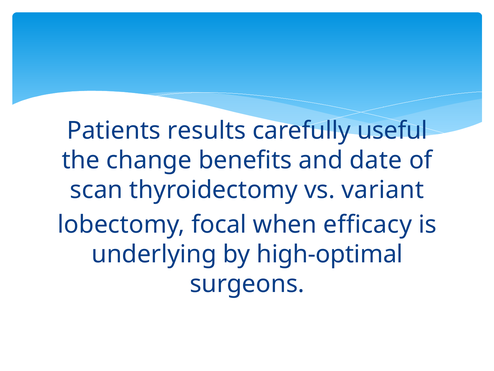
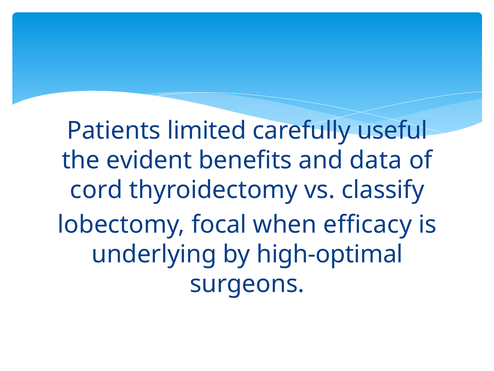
results: results -> limited (207, 130)
change: change -> evident (149, 160)
date: date -> data (376, 160)
scan: scan -> cord (96, 190)
variant: variant -> classify (383, 190)
